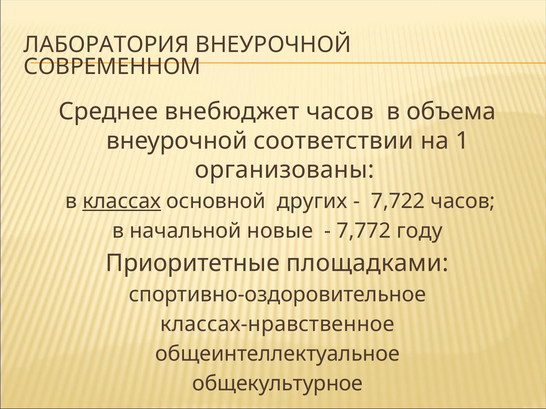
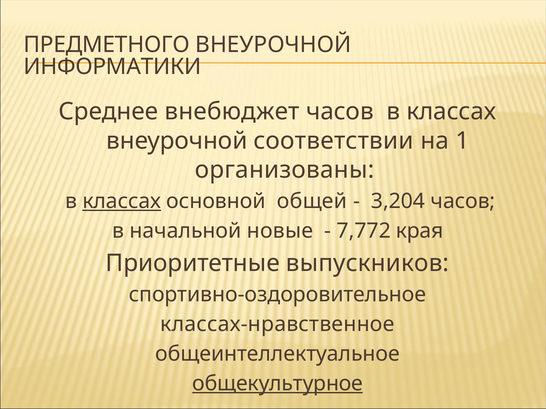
ЛАБОРАТОРИЯ: ЛАБОРАТОРИЯ -> ПРЕДМЕТНОГО (107, 45)
СОВРЕМЕННОМ: СОВРЕМЕННОМ -> ИНФОРМАТИКИ (112, 67)
часов в объема: объема -> классах (451, 112)
других: других -> общей (312, 201)
7,722: 7,722 -> 3,204 (398, 201)
году: году -> края (420, 231)
площадками: площадками -> выпускников (368, 264)
общекультурное underline: none -> present (278, 384)
